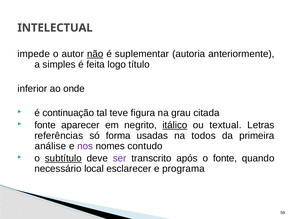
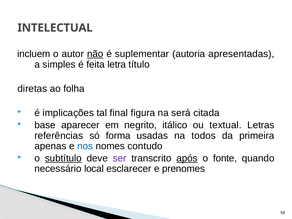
impede: impede -> incluem (34, 54)
anteriormente: anteriormente -> apresentadas (241, 54)
logo: logo -> letra (117, 64)
inferior: inferior -> diretas (32, 89)
onde: onde -> folha (74, 89)
continuação: continuação -> implicações (68, 113)
teve: teve -> final (119, 113)
grau: grau -> será (181, 113)
fonte: fonte -> base (45, 125)
itálico underline: present -> none (175, 125)
análise: análise -> apenas (50, 146)
nos colour: purple -> blue (85, 146)
após underline: none -> present (187, 158)
programa: programa -> prenomes (184, 169)
